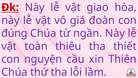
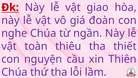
đúng: đúng -> nghe (14, 33)
